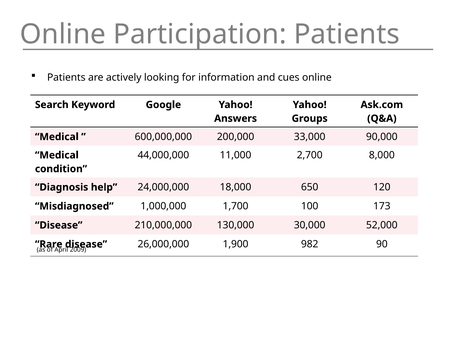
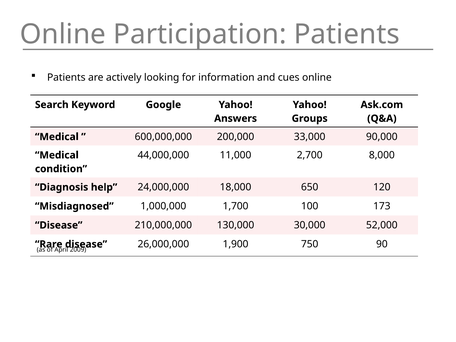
982: 982 -> 750 (310, 244)
